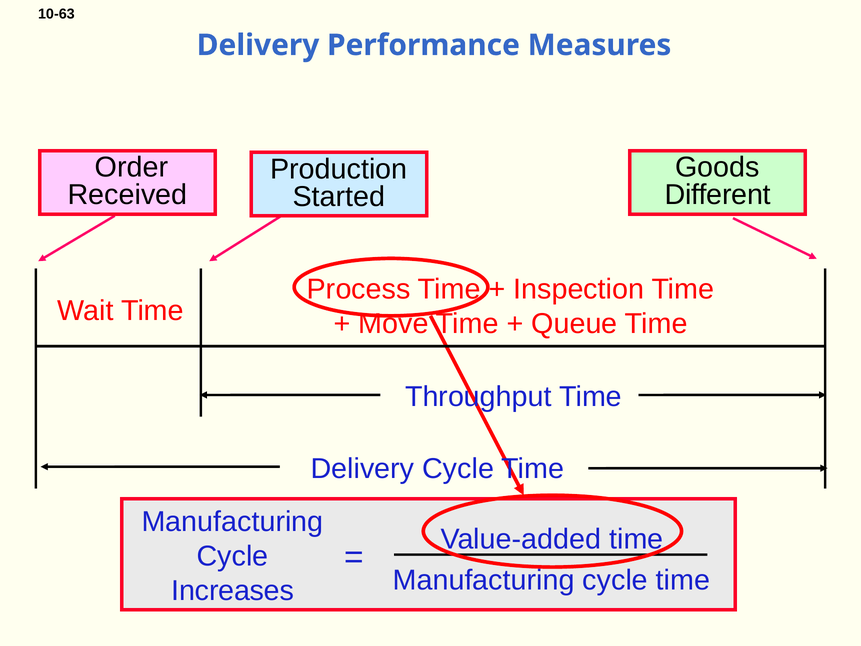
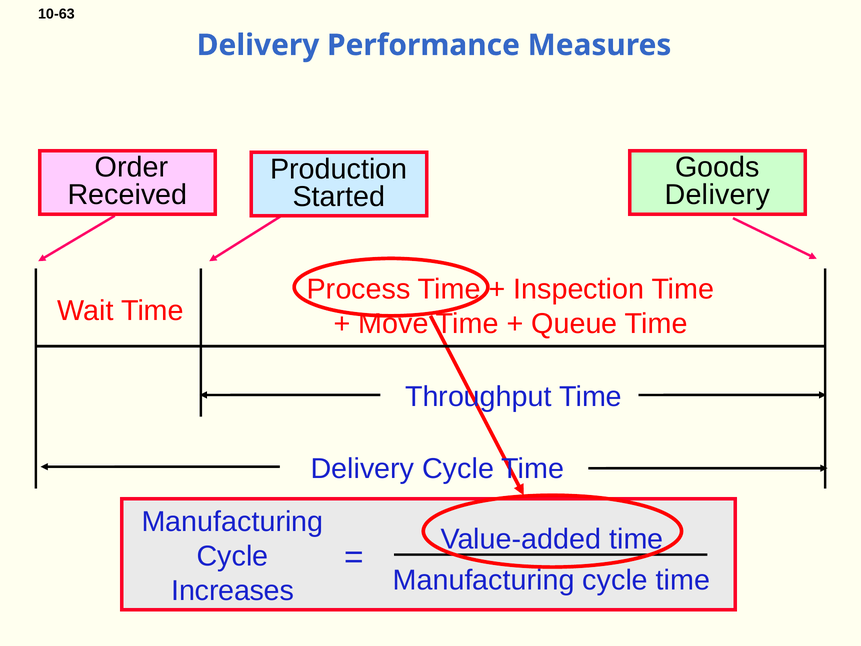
Different: Different -> Delivery (717, 195)
